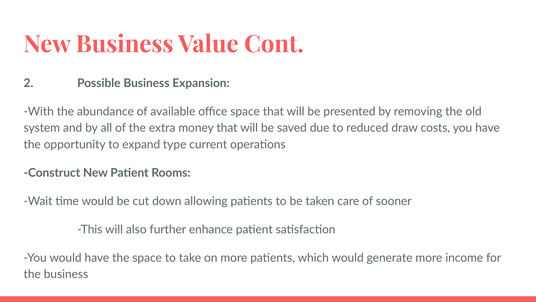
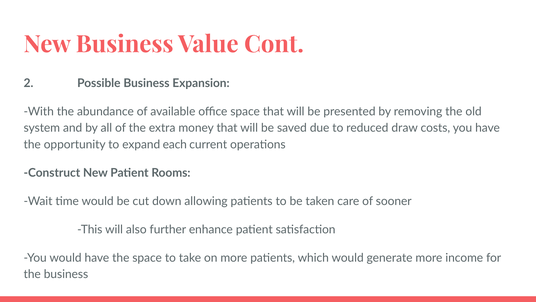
type: type -> each (175, 144)
